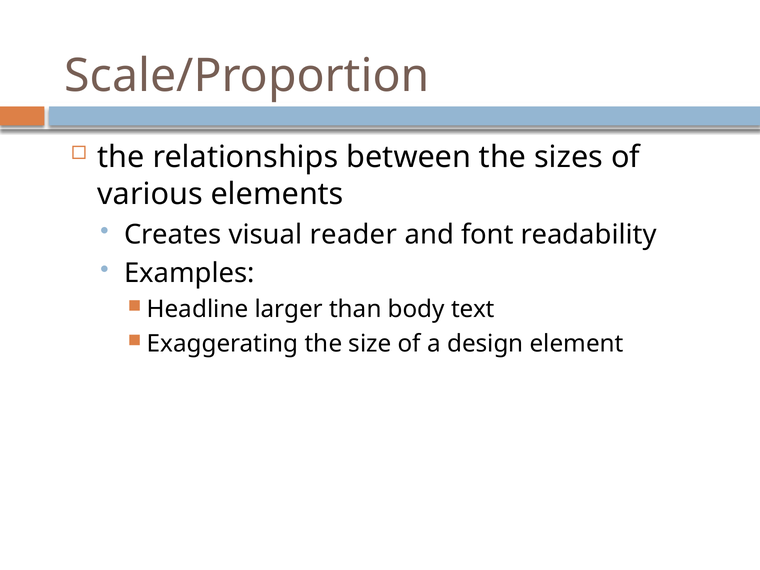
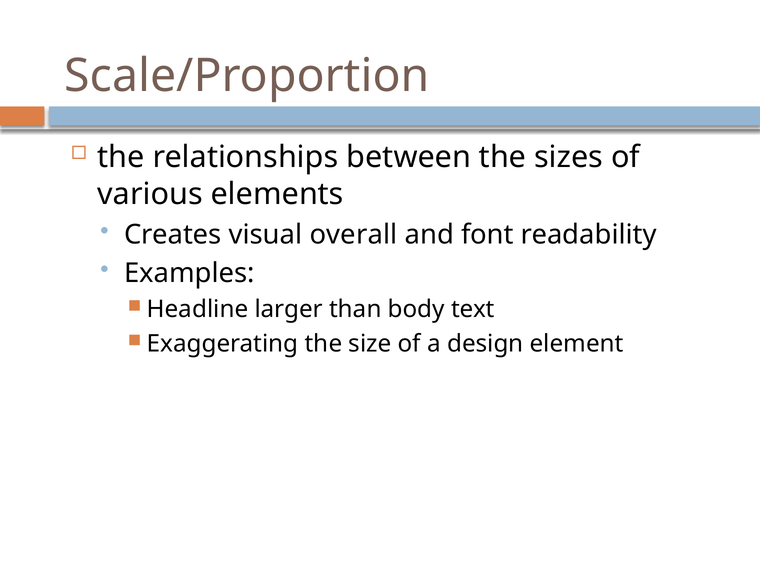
reader: reader -> overall (353, 235)
